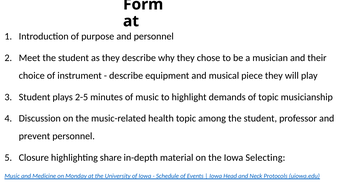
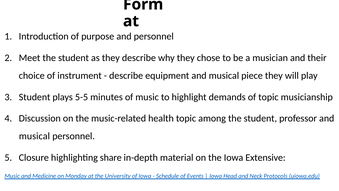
2-5: 2-5 -> 5-5 (82, 97)
prevent: prevent -> musical (34, 136)
Selecting: Selecting -> Extensive (265, 157)
